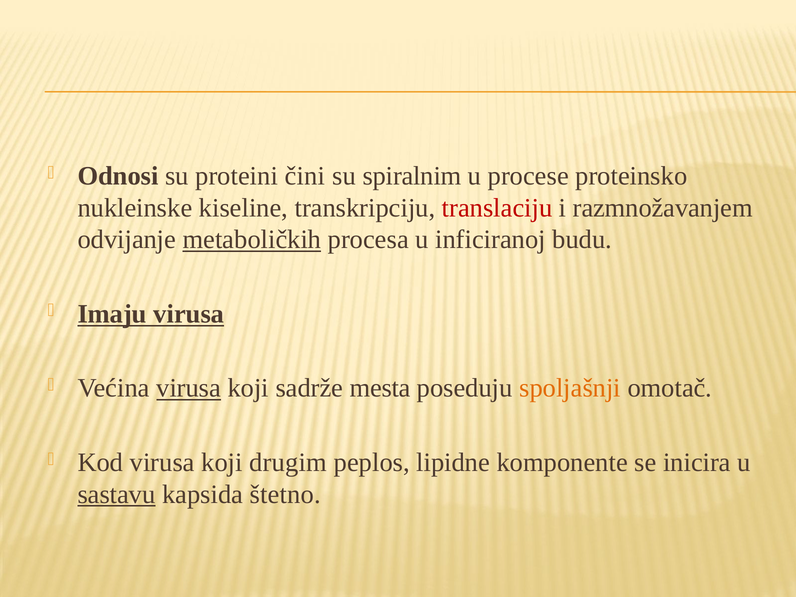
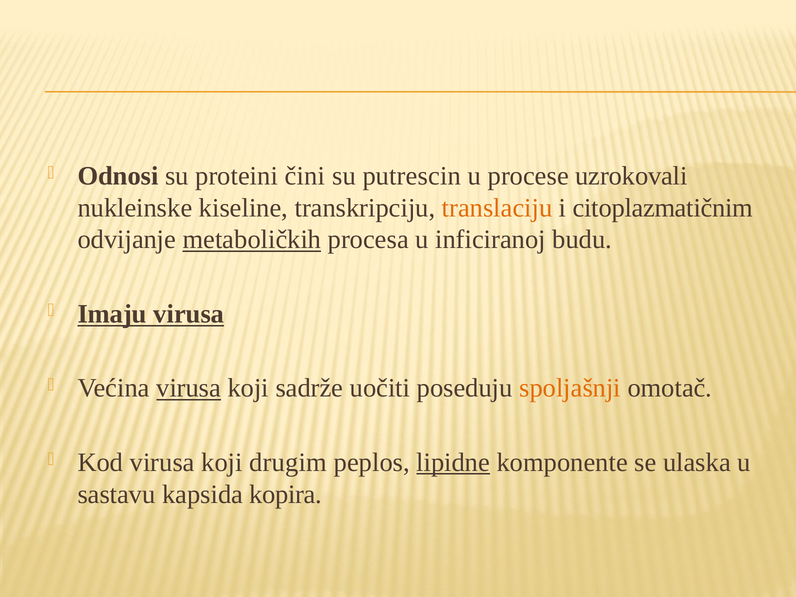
spiralnim: spiralnim -> putrescin (412, 176)
proteinsko: proteinsko -> uzrokovali (631, 176)
translaciju colour: red -> orange (497, 208)
razmnožavanjem: razmnožavanjem -> citoplazmatičnim (663, 208)
mesta: mesta -> uočiti (380, 388)
lipidne underline: none -> present (453, 463)
inicira: inicira -> ulaska (697, 463)
sastavu underline: present -> none (116, 494)
štetno: štetno -> kopira (286, 494)
